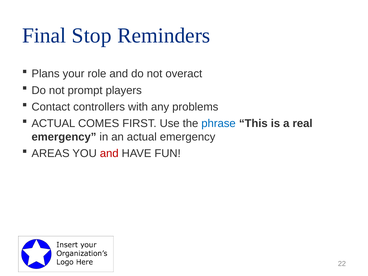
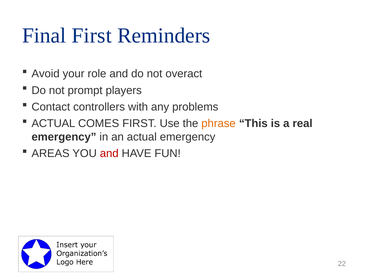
Final Stop: Stop -> First (92, 36)
Plans: Plans -> Avoid (46, 74)
phrase colour: blue -> orange (219, 123)
